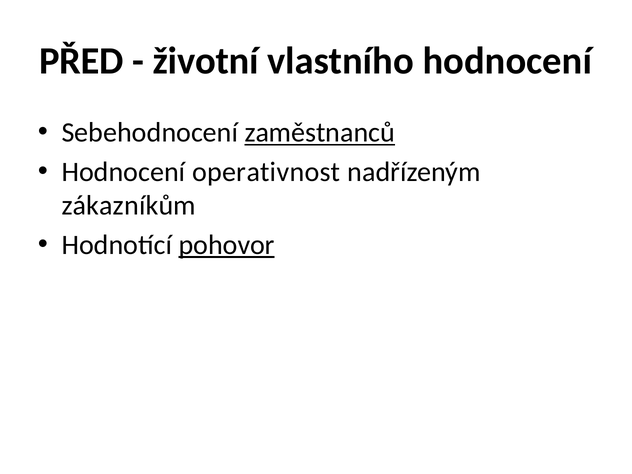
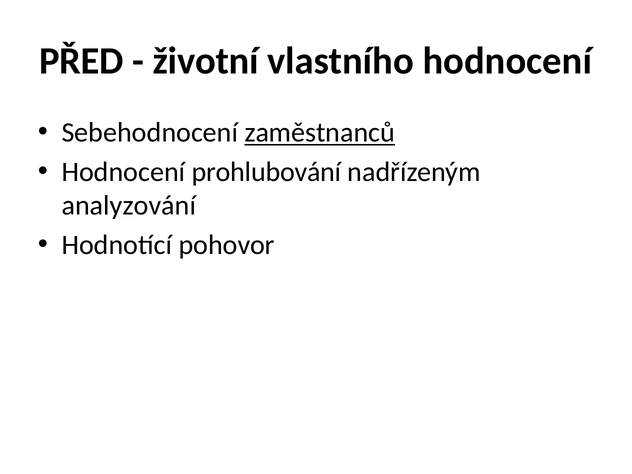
operativnost: operativnost -> prohlubování (266, 172)
zákazníkům: zákazníkům -> analyzování (129, 206)
pohovor underline: present -> none (227, 245)
